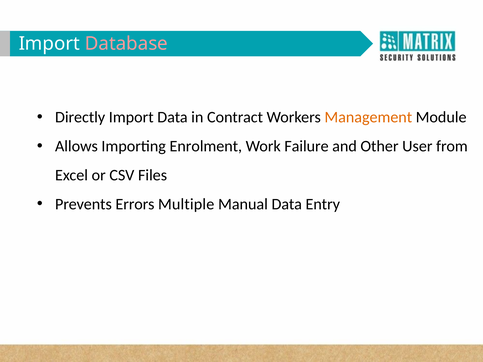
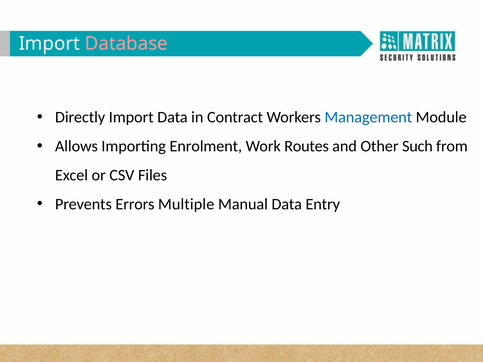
Management colour: orange -> blue (368, 117)
Failure: Failure -> Routes (307, 146)
User: User -> Such (417, 146)
